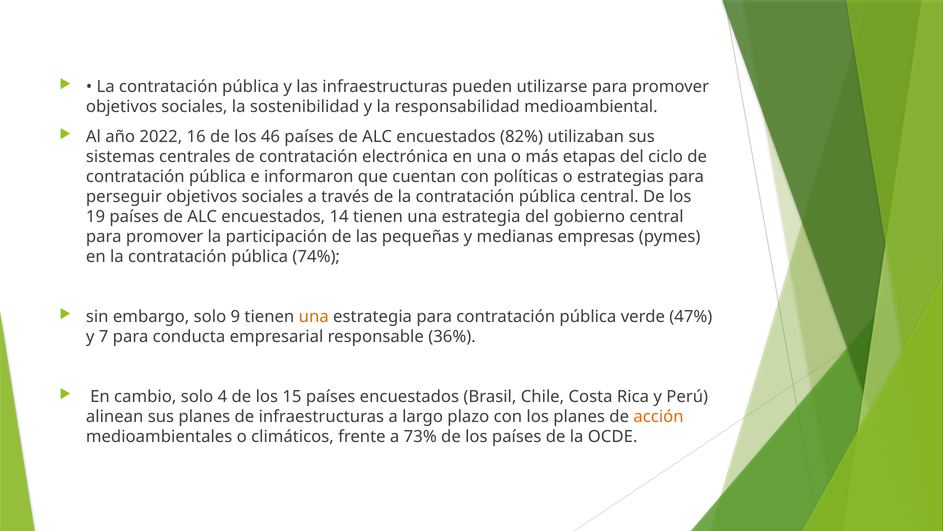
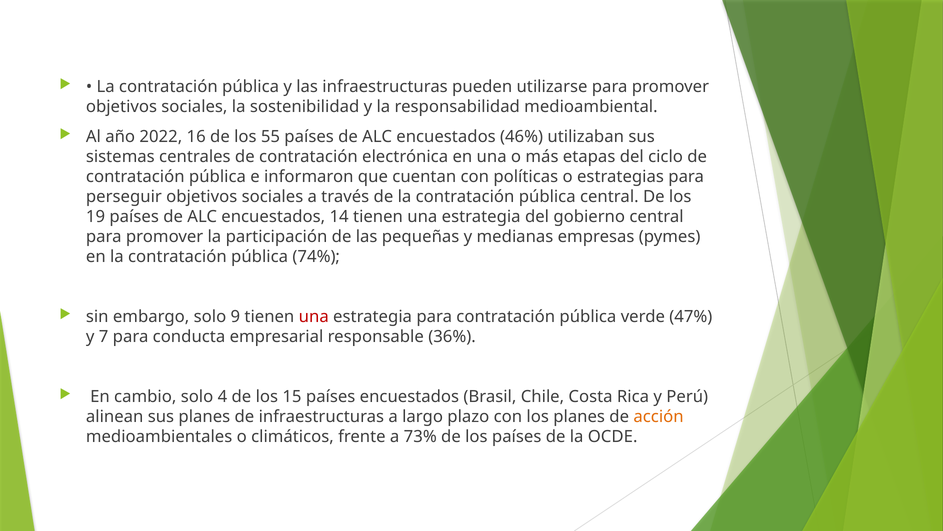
46: 46 -> 55 (270, 136)
82%: 82% -> 46% (522, 136)
una colour: orange -> red (314, 316)
